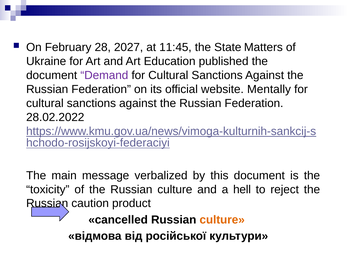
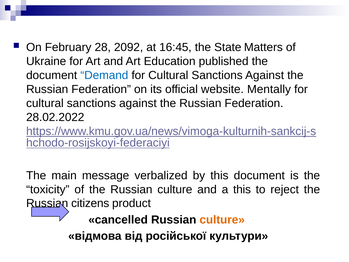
2027: 2027 -> 2092 (129, 47)
11:45: 11:45 -> 16:45 (175, 47)
Demand colour: purple -> blue (104, 75)
a hell: hell -> this (242, 189)
caution: caution -> citizens (90, 203)
